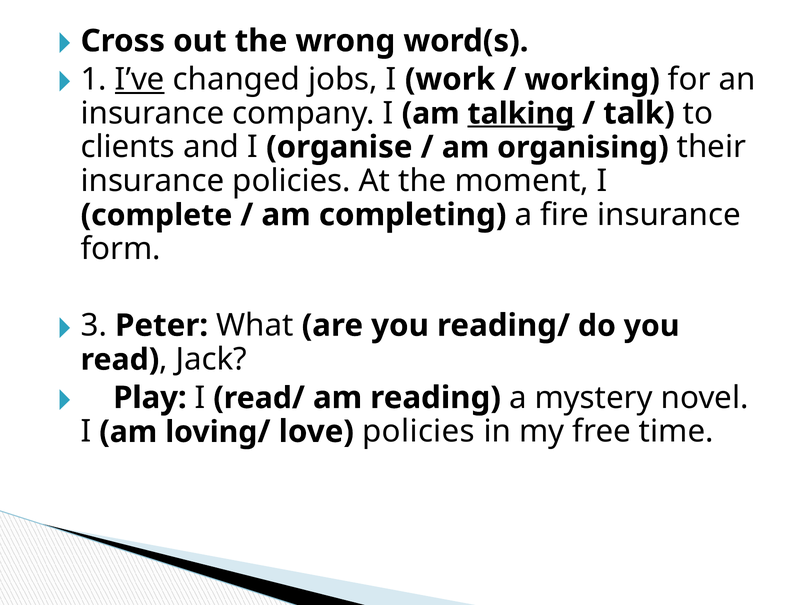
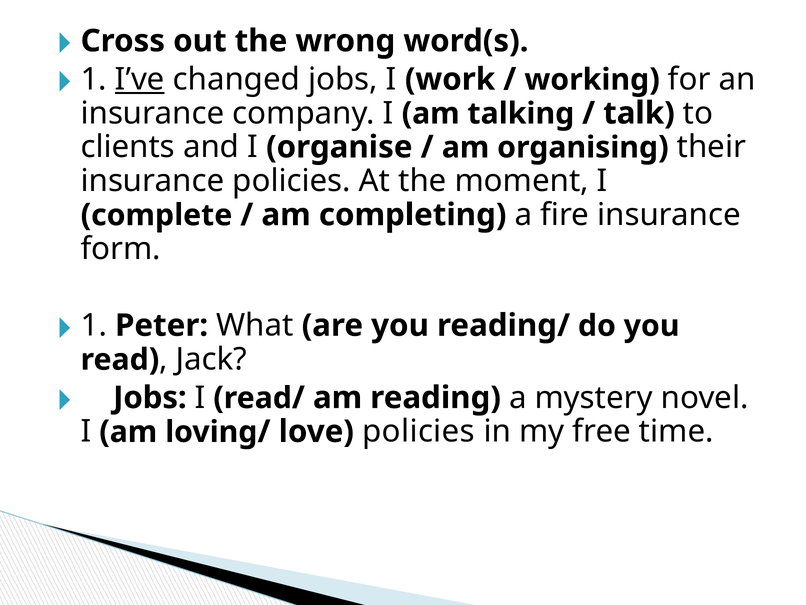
talking underline: present -> none (521, 113)
3: 3 -> 1 (94, 325)
Play: Play -> Jobs (150, 397)
